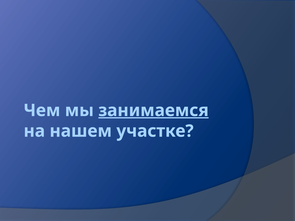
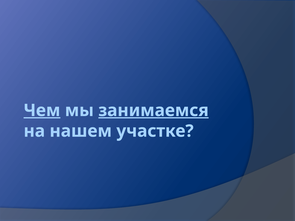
Чем underline: none -> present (42, 111)
